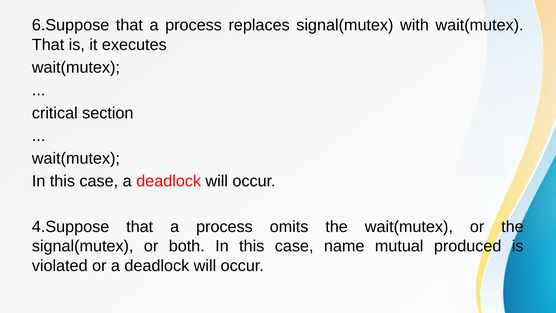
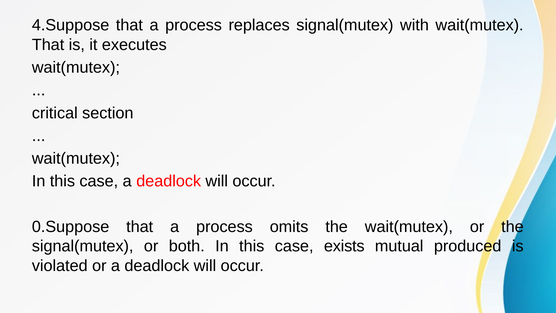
6.Suppose: 6.Suppose -> 4.Suppose (71, 25)
4.Suppose: 4.Suppose -> 0.Suppose (71, 227)
name: name -> exists (344, 246)
